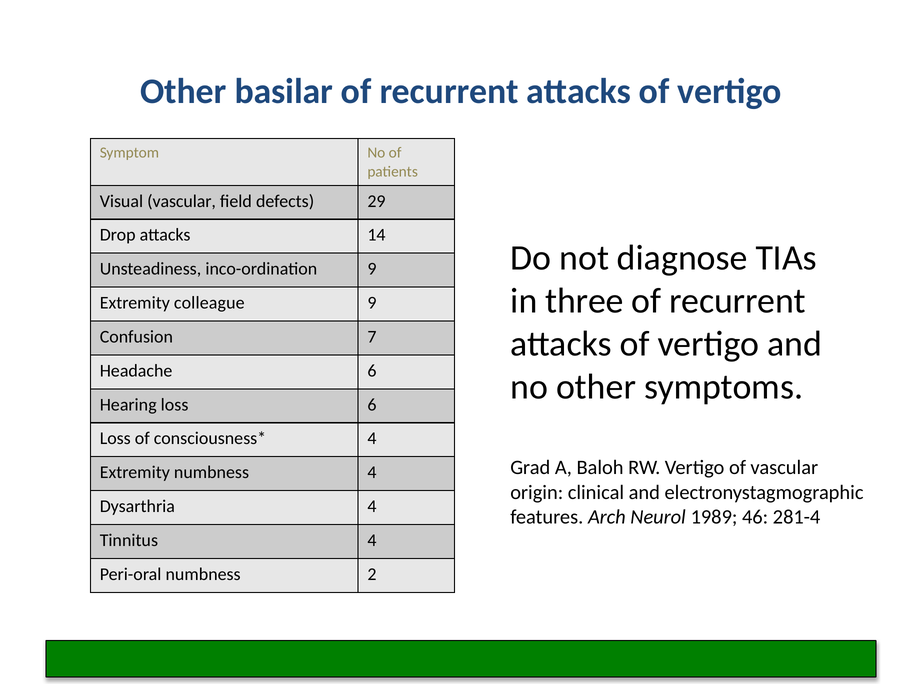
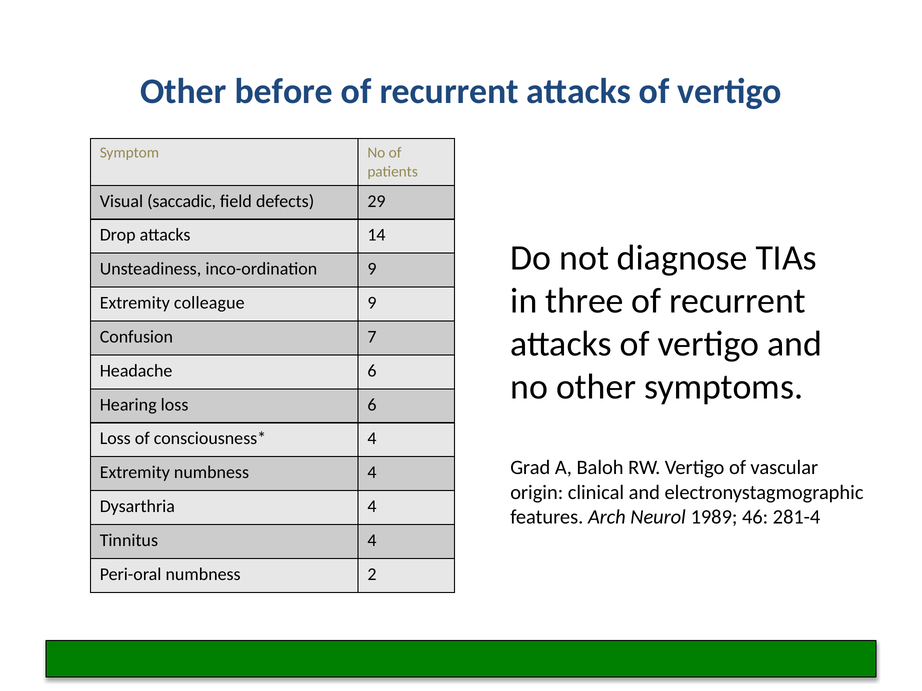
basilar: basilar -> before (284, 92)
Visual vascular: vascular -> saccadic (182, 201)
